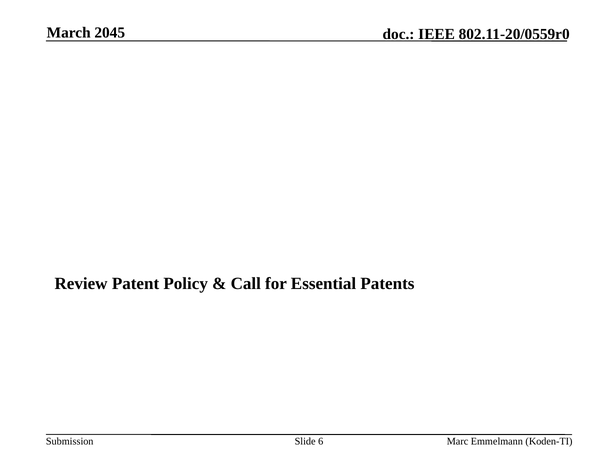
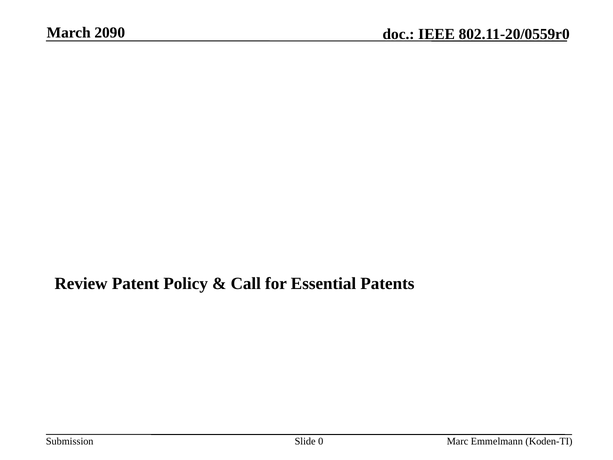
2045: 2045 -> 2090 (110, 32)
6: 6 -> 0 (321, 441)
